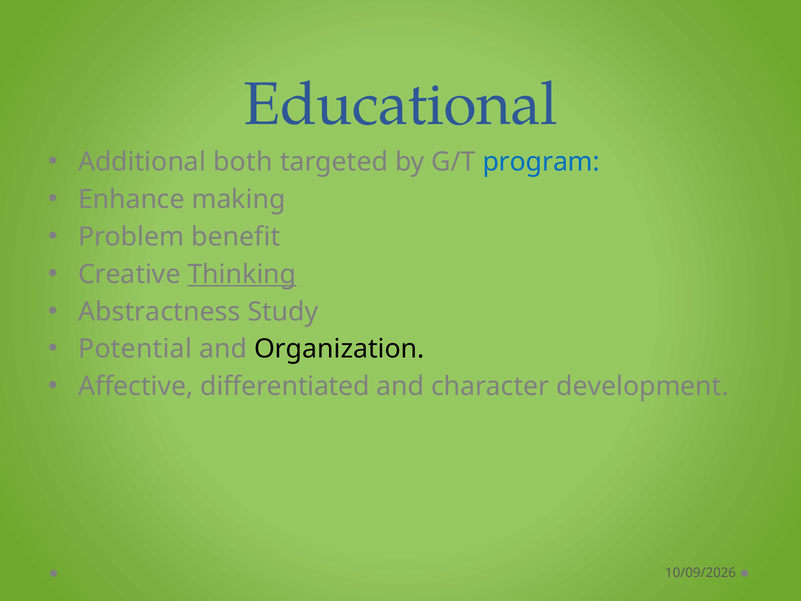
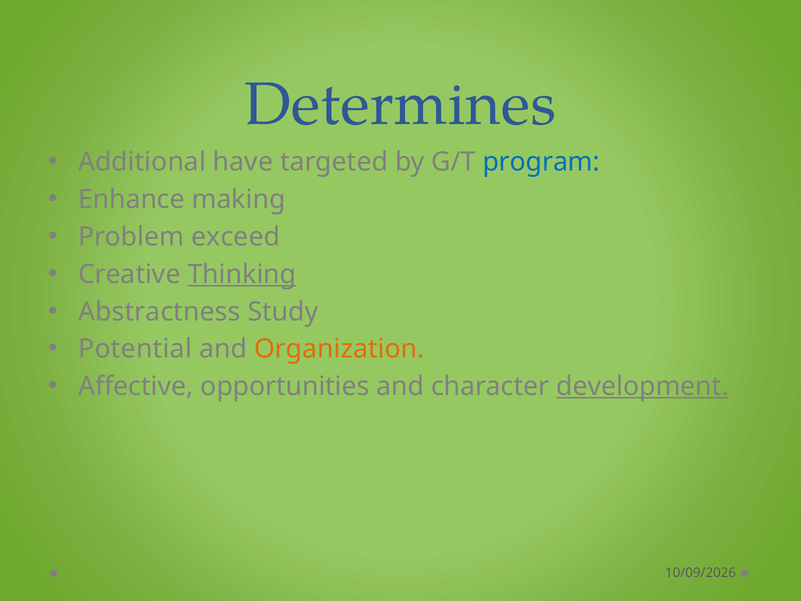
Educational: Educational -> Determines (400, 104)
both: both -> have (243, 162)
benefit: benefit -> exceed (236, 237)
Organization colour: black -> orange (339, 349)
differentiated: differentiated -> opportunities (285, 386)
development underline: none -> present (642, 386)
